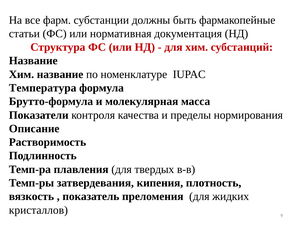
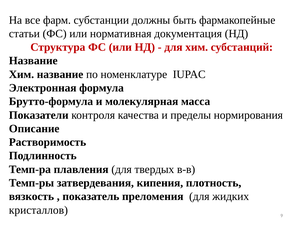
Температура: Температура -> Электронная (43, 88)
